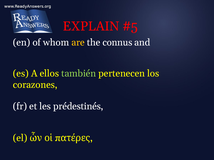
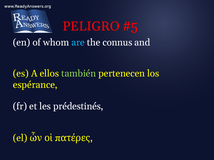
EXPLAIN: EXPLAIN -> PELIGRO (91, 26)
are colour: yellow -> light blue (78, 43)
corazones: corazones -> espérance (35, 85)
